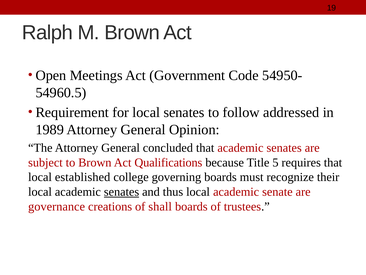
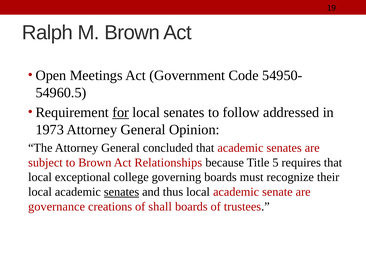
for underline: none -> present (121, 112)
1989: 1989 -> 1973 (50, 129)
Qualifications: Qualifications -> Relationships (168, 162)
established: established -> exceptional (83, 177)
